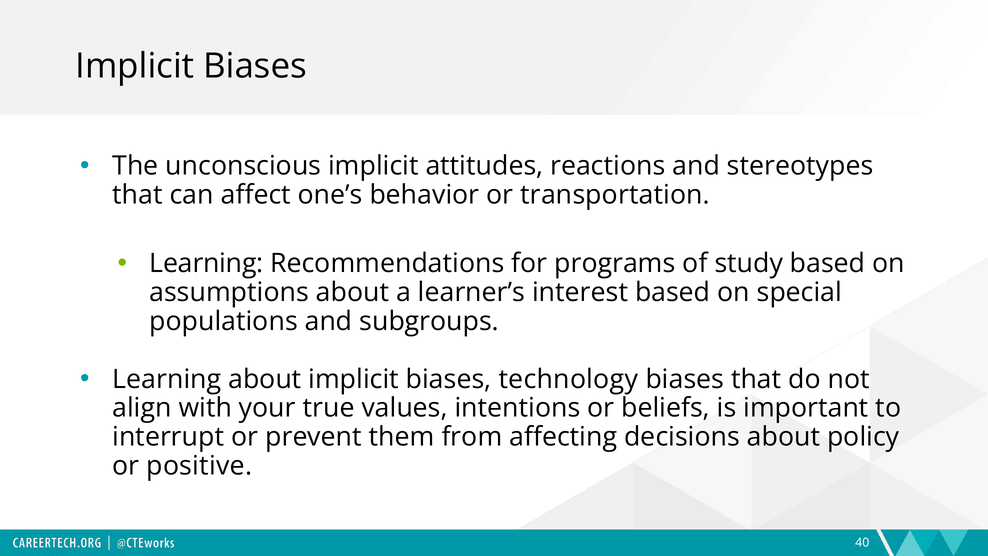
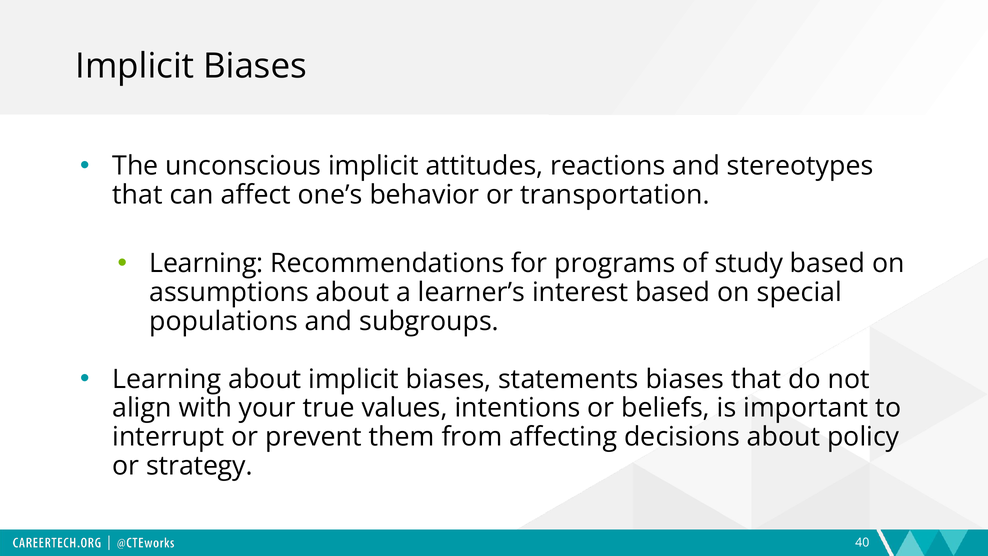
technology: technology -> statements (568, 379)
positive: positive -> strategy (199, 466)
